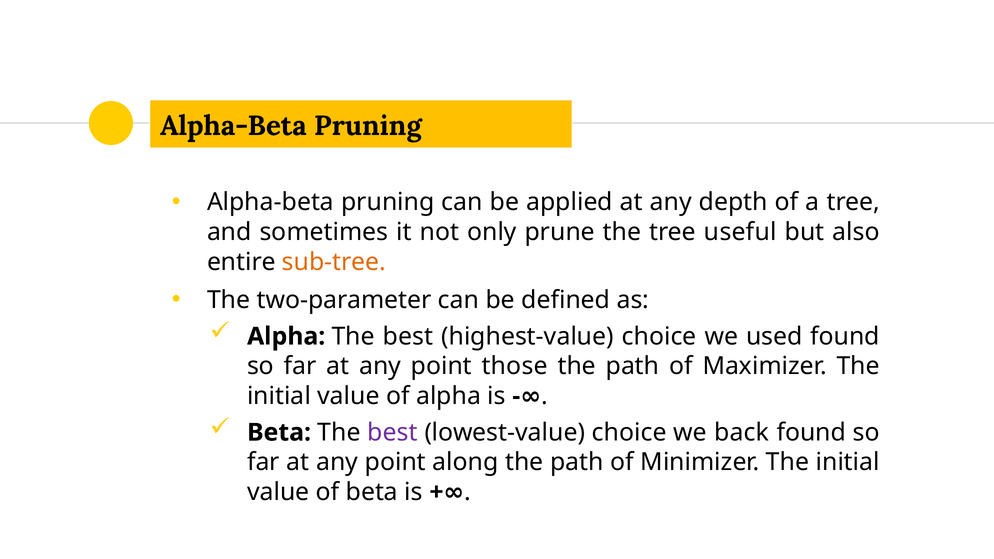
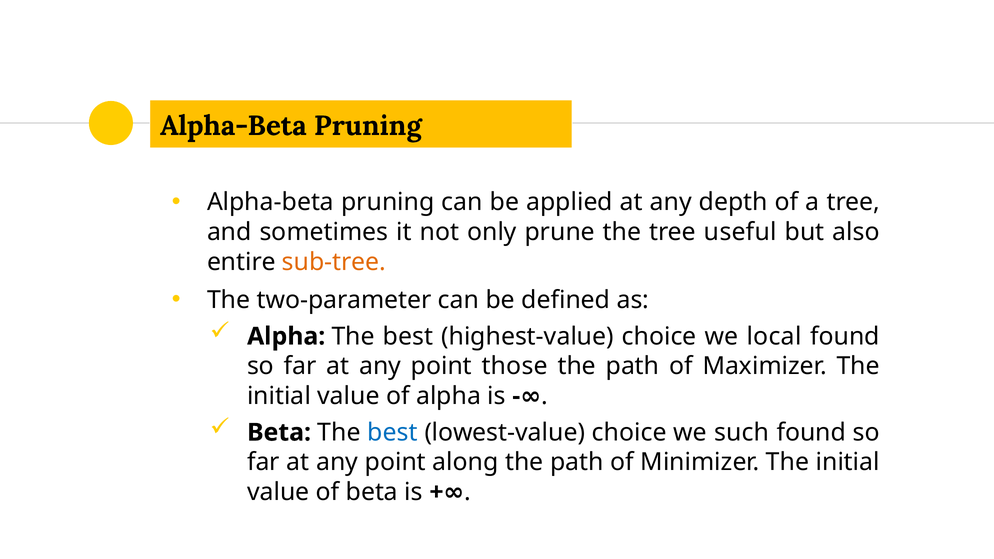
used: used -> local (774, 336)
best colour: purple -> blue (393, 433)
back: back -> such (742, 433)
